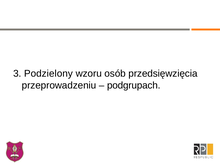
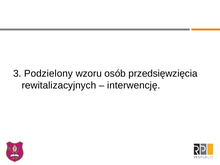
przeprowadzeniu: przeprowadzeniu -> rewitalizacyjnych (59, 85)
podgrupach: podgrupach -> interwencję (134, 85)
